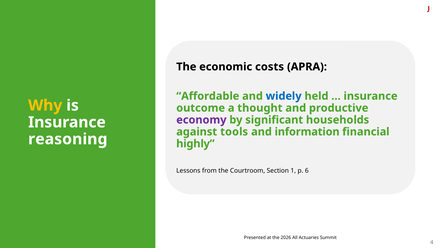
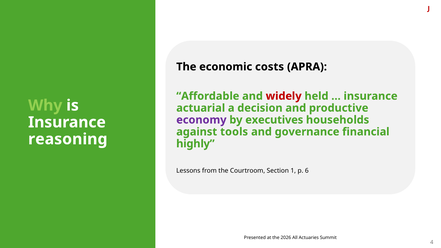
widely colour: blue -> red (284, 96)
Why colour: yellow -> light green (45, 105)
outcome: outcome -> actuarial (201, 108)
thought: thought -> decision (260, 108)
significant: significant -> executives (274, 120)
information: information -> governance (307, 132)
